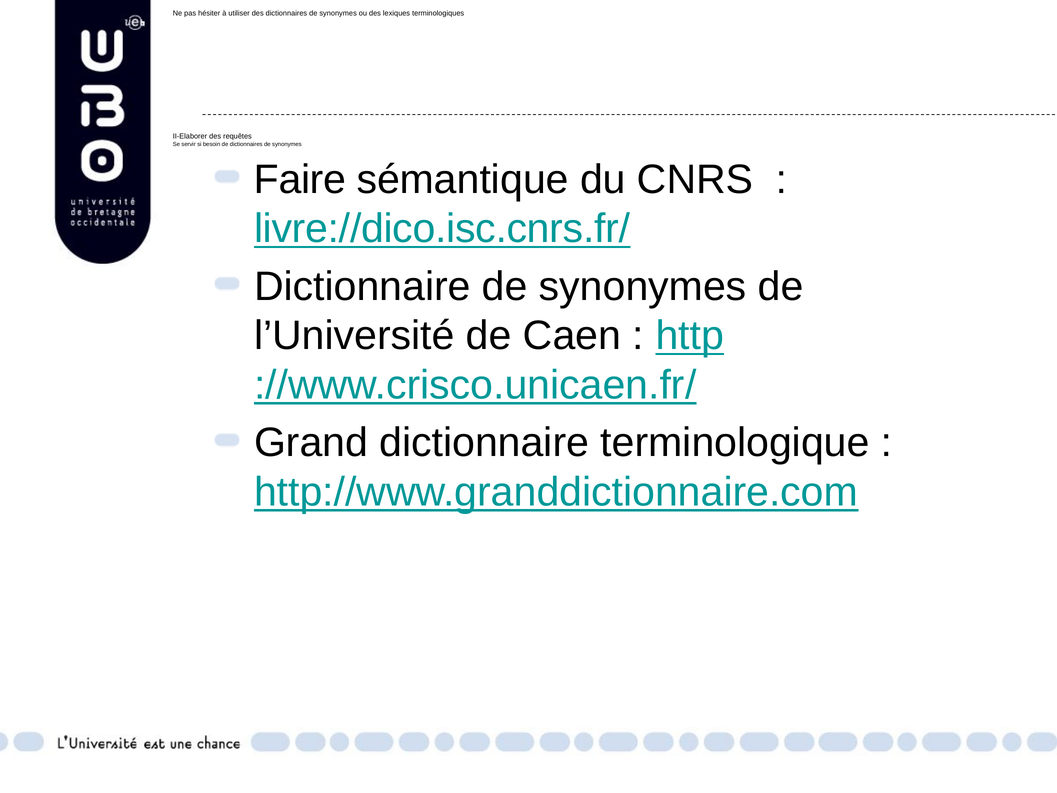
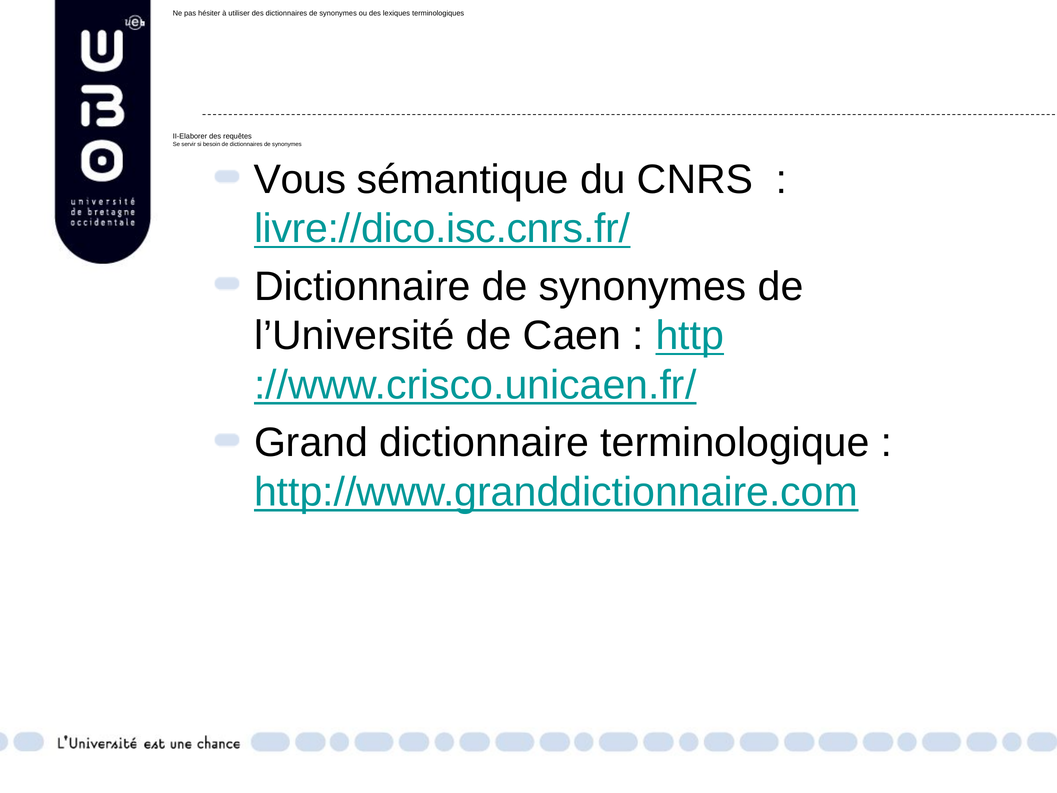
Faire: Faire -> Vous (300, 179)
